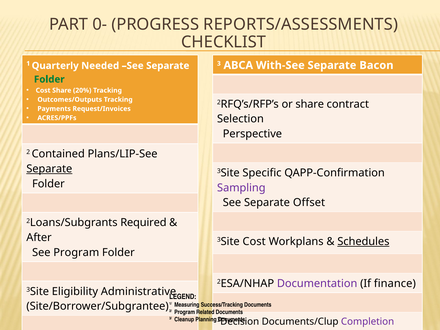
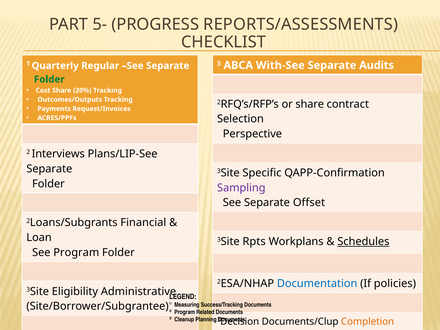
0-: 0- -> 5- (100, 24)
Needed: Needed -> Regular (100, 66)
Bacon: Bacon -> Audits (377, 65)
Contained: Contained -> Interviews (58, 154)
Separate underline: present -> none (49, 169)
Required: Required -> Financial (143, 223)
After: After -> Loan (39, 238)
3Site Cost: Cost -> Rpts (254, 241)
Documentation colour: purple -> blue (317, 283)
finance: finance -> policies (395, 283)
Completion colour: purple -> orange (368, 322)
